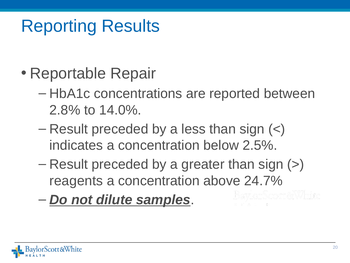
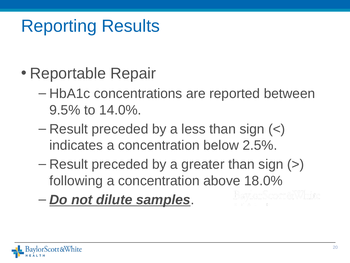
2.8%: 2.8% -> 9.5% (65, 110)
reagents: reagents -> following (76, 180)
24.7%: 24.7% -> 18.0% (263, 180)
